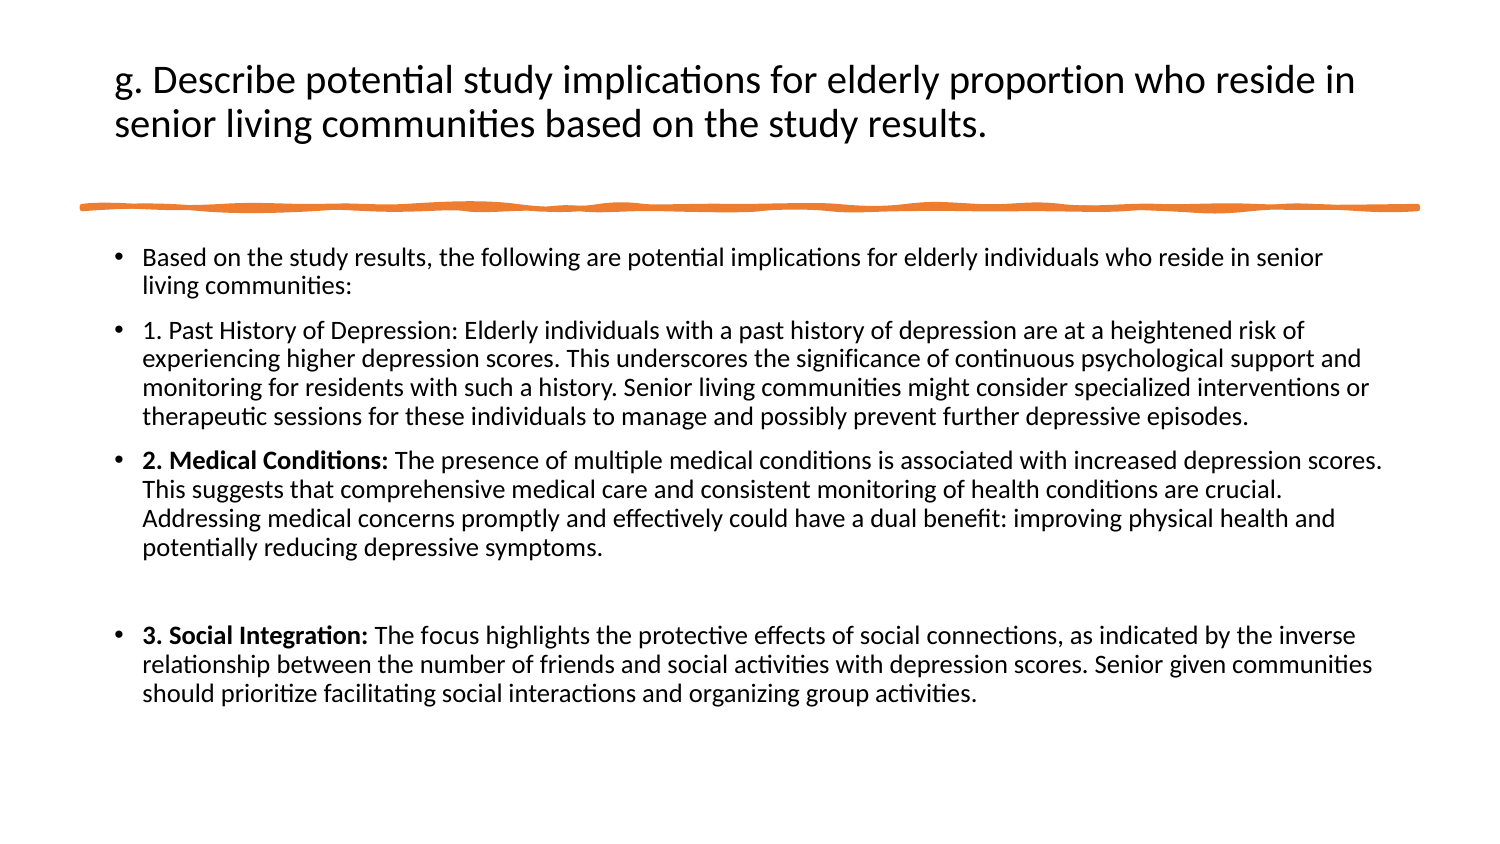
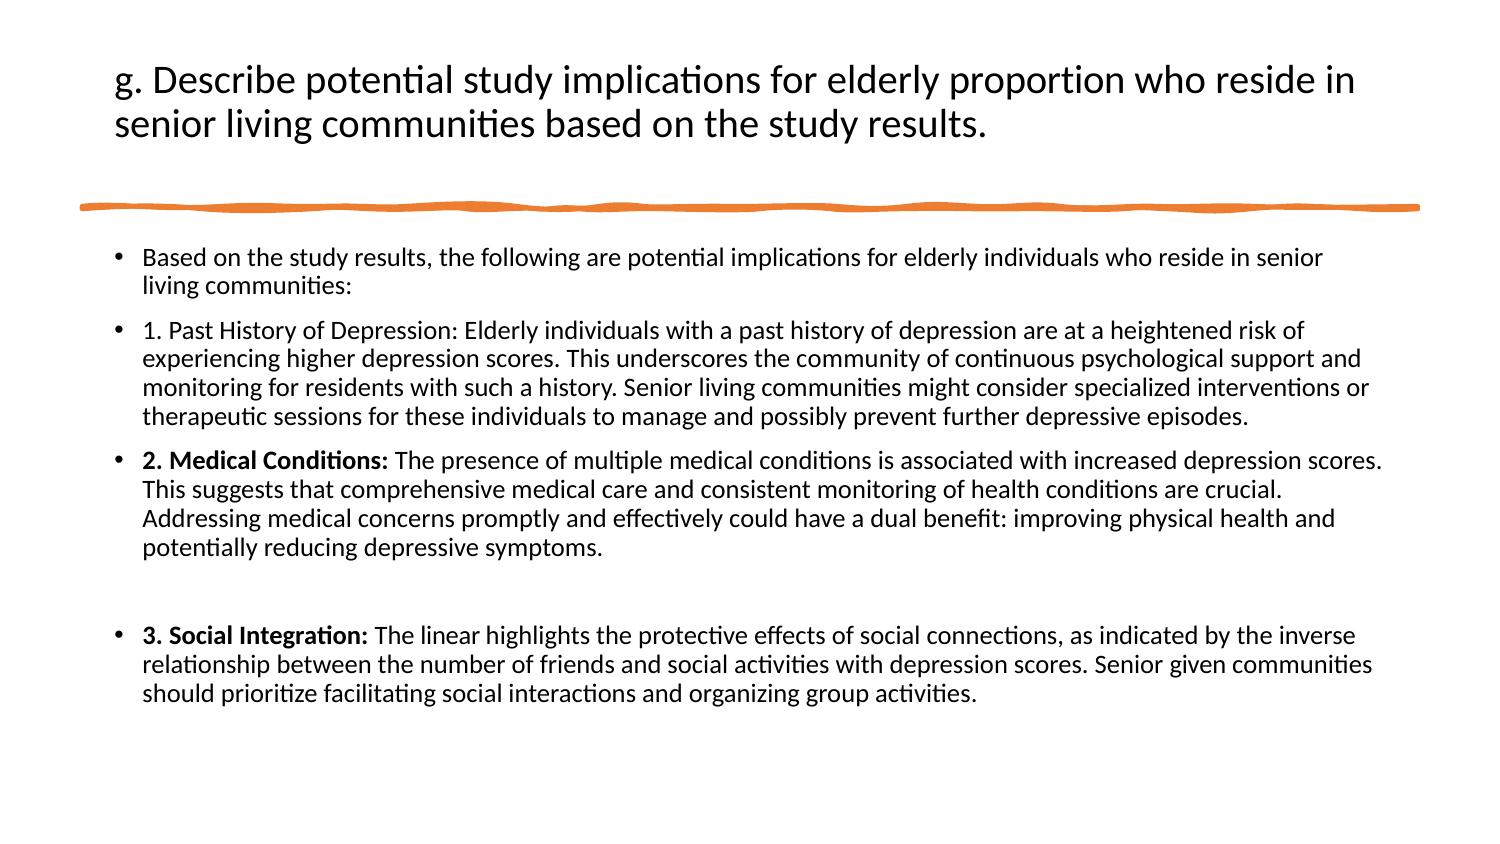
significance: significance -> community (858, 359)
focus: focus -> linear (450, 636)
